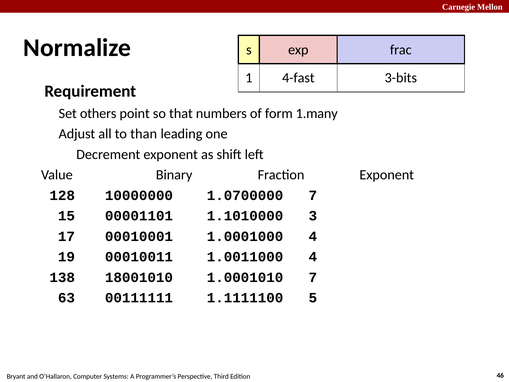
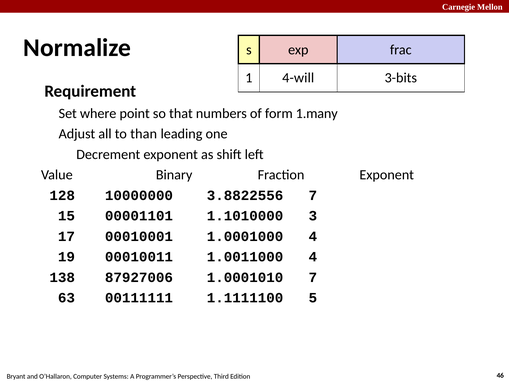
4-fast: 4-fast -> 4-will (298, 78)
others: others -> where (98, 113)
1.0700000: 1.0700000 -> 3.8822556 (245, 195)
18001010: 18001010 -> 87927006 (139, 277)
